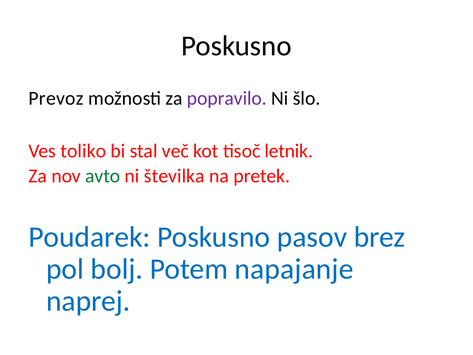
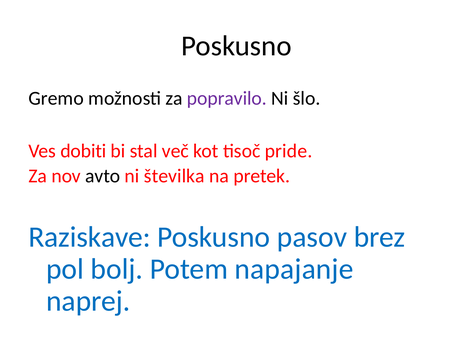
Prevoz: Prevoz -> Gremo (56, 98)
toliko: toliko -> dobiti (83, 151)
letnik: letnik -> pride (289, 151)
avto colour: green -> black (103, 176)
Poudarek: Poudarek -> Raziskave (89, 237)
